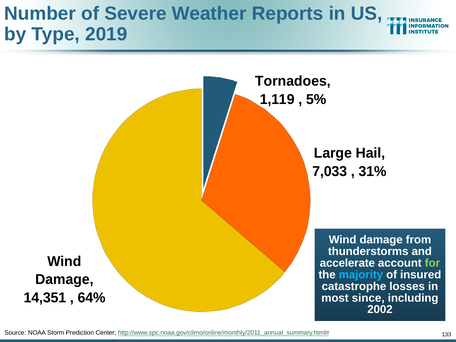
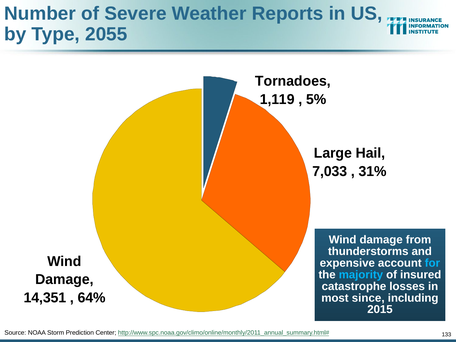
2019: 2019 -> 2055 (106, 34)
accelerate: accelerate -> expensive (347, 263)
for colour: light green -> light blue (432, 263)
2002: 2002 -> 2015 (380, 310)
